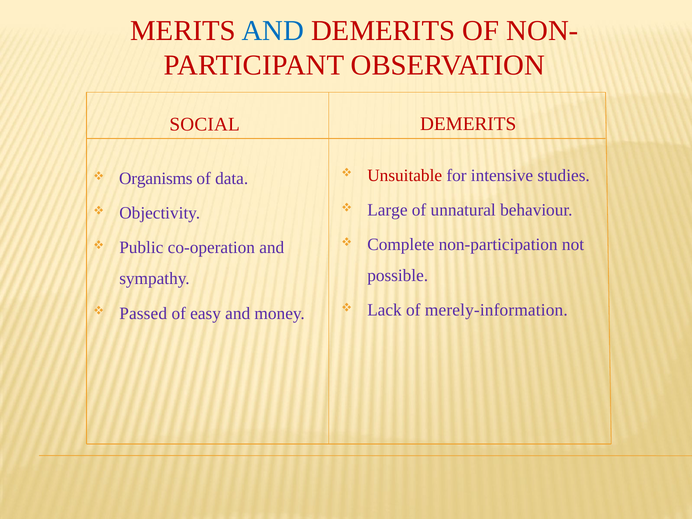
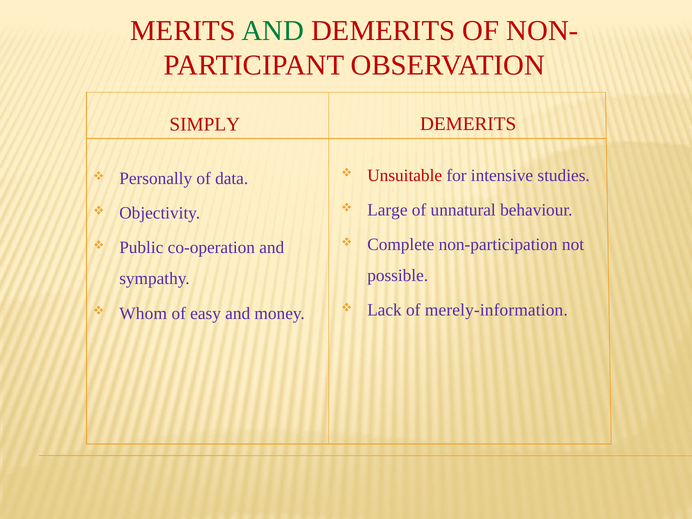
AND colour: blue -> green (273, 31)
SOCIAL: SOCIAL -> SIMPLY (205, 124)
Organisms: Organisms -> Personally (156, 178)
Passed: Passed -> Whom (143, 313)
